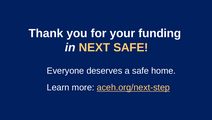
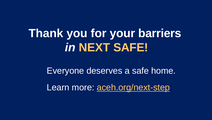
funding: funding -> barriers (160, 33)
